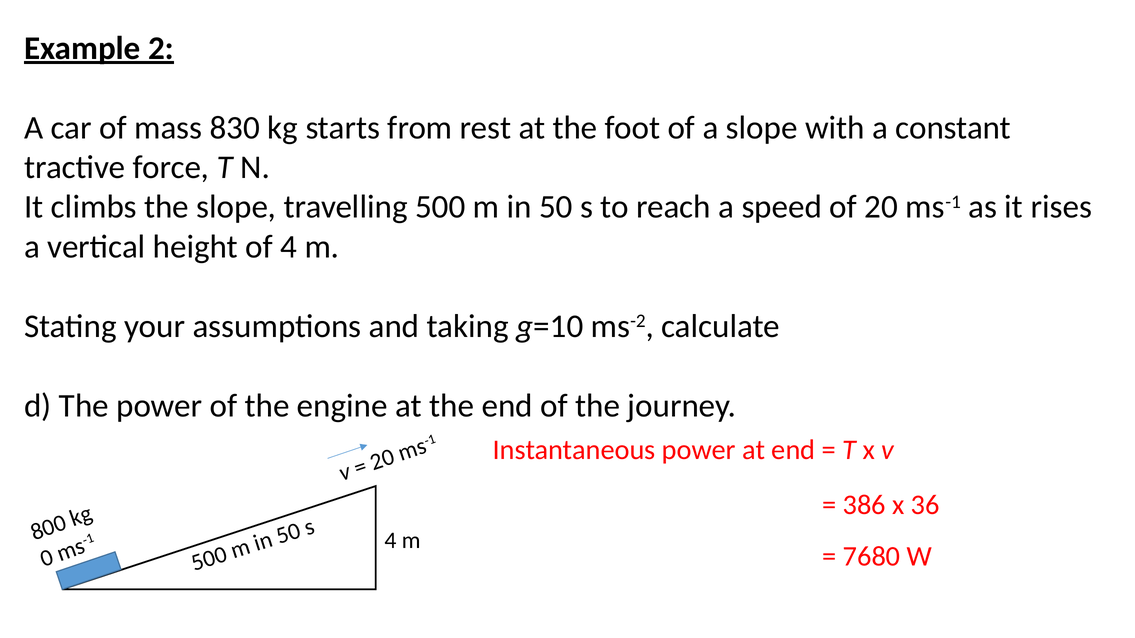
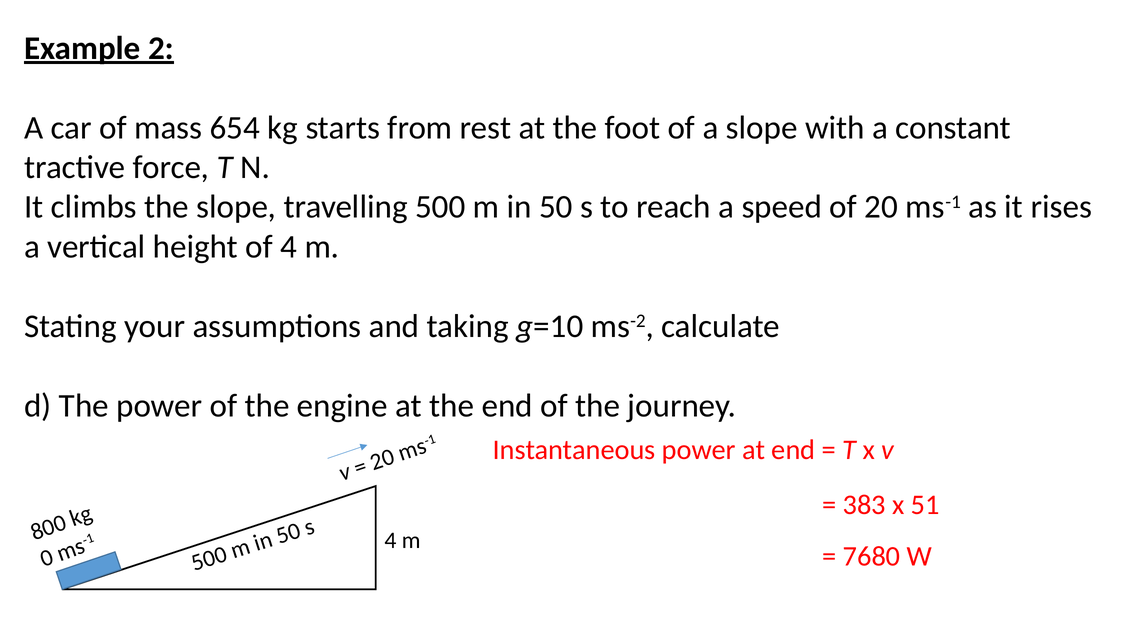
830: 830 -> 654 (235, 128)
386: 386 -> 383 (864, 505)
36: 36 -> 51 (925, 505)
